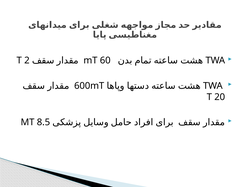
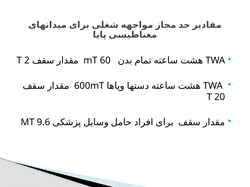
8.5: 8.5 -> 9.6 (43, 123)
